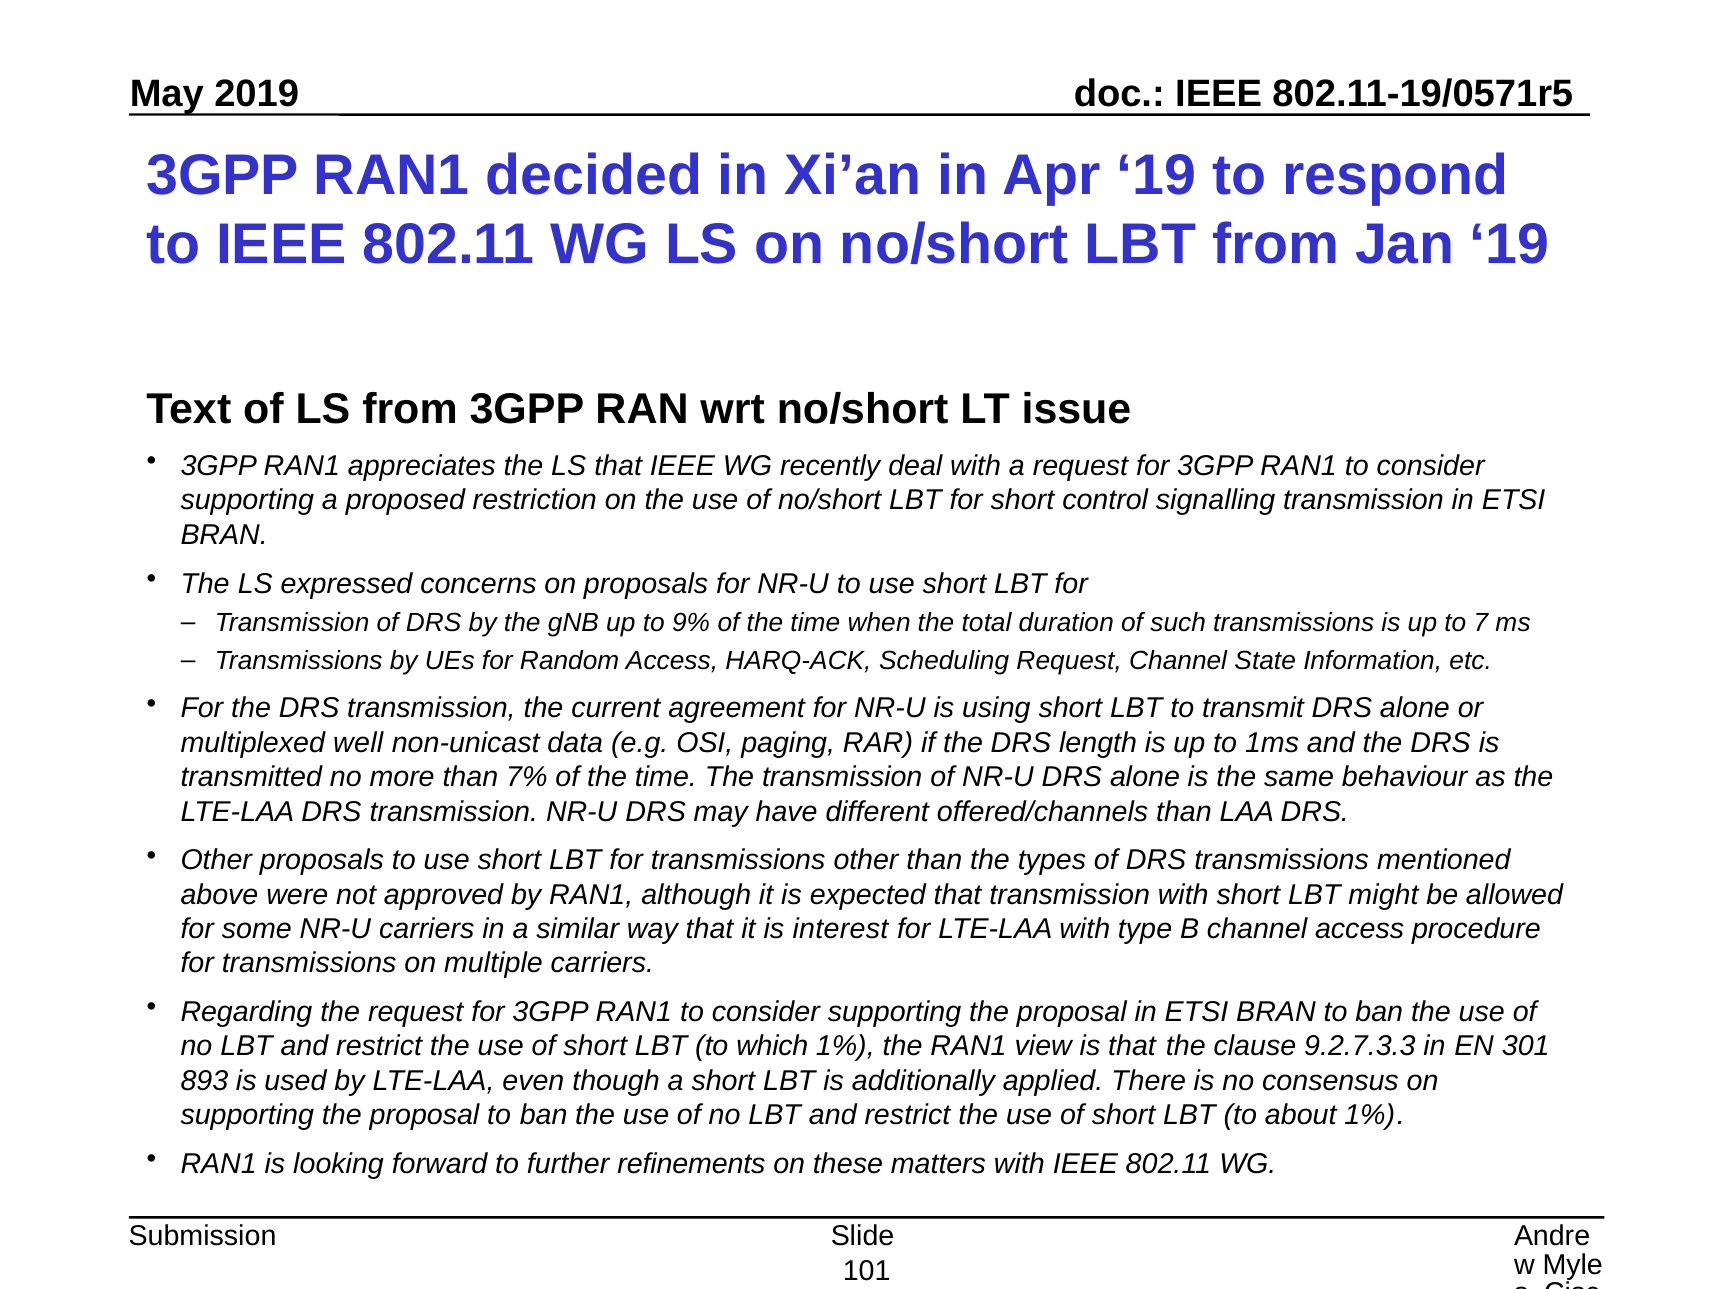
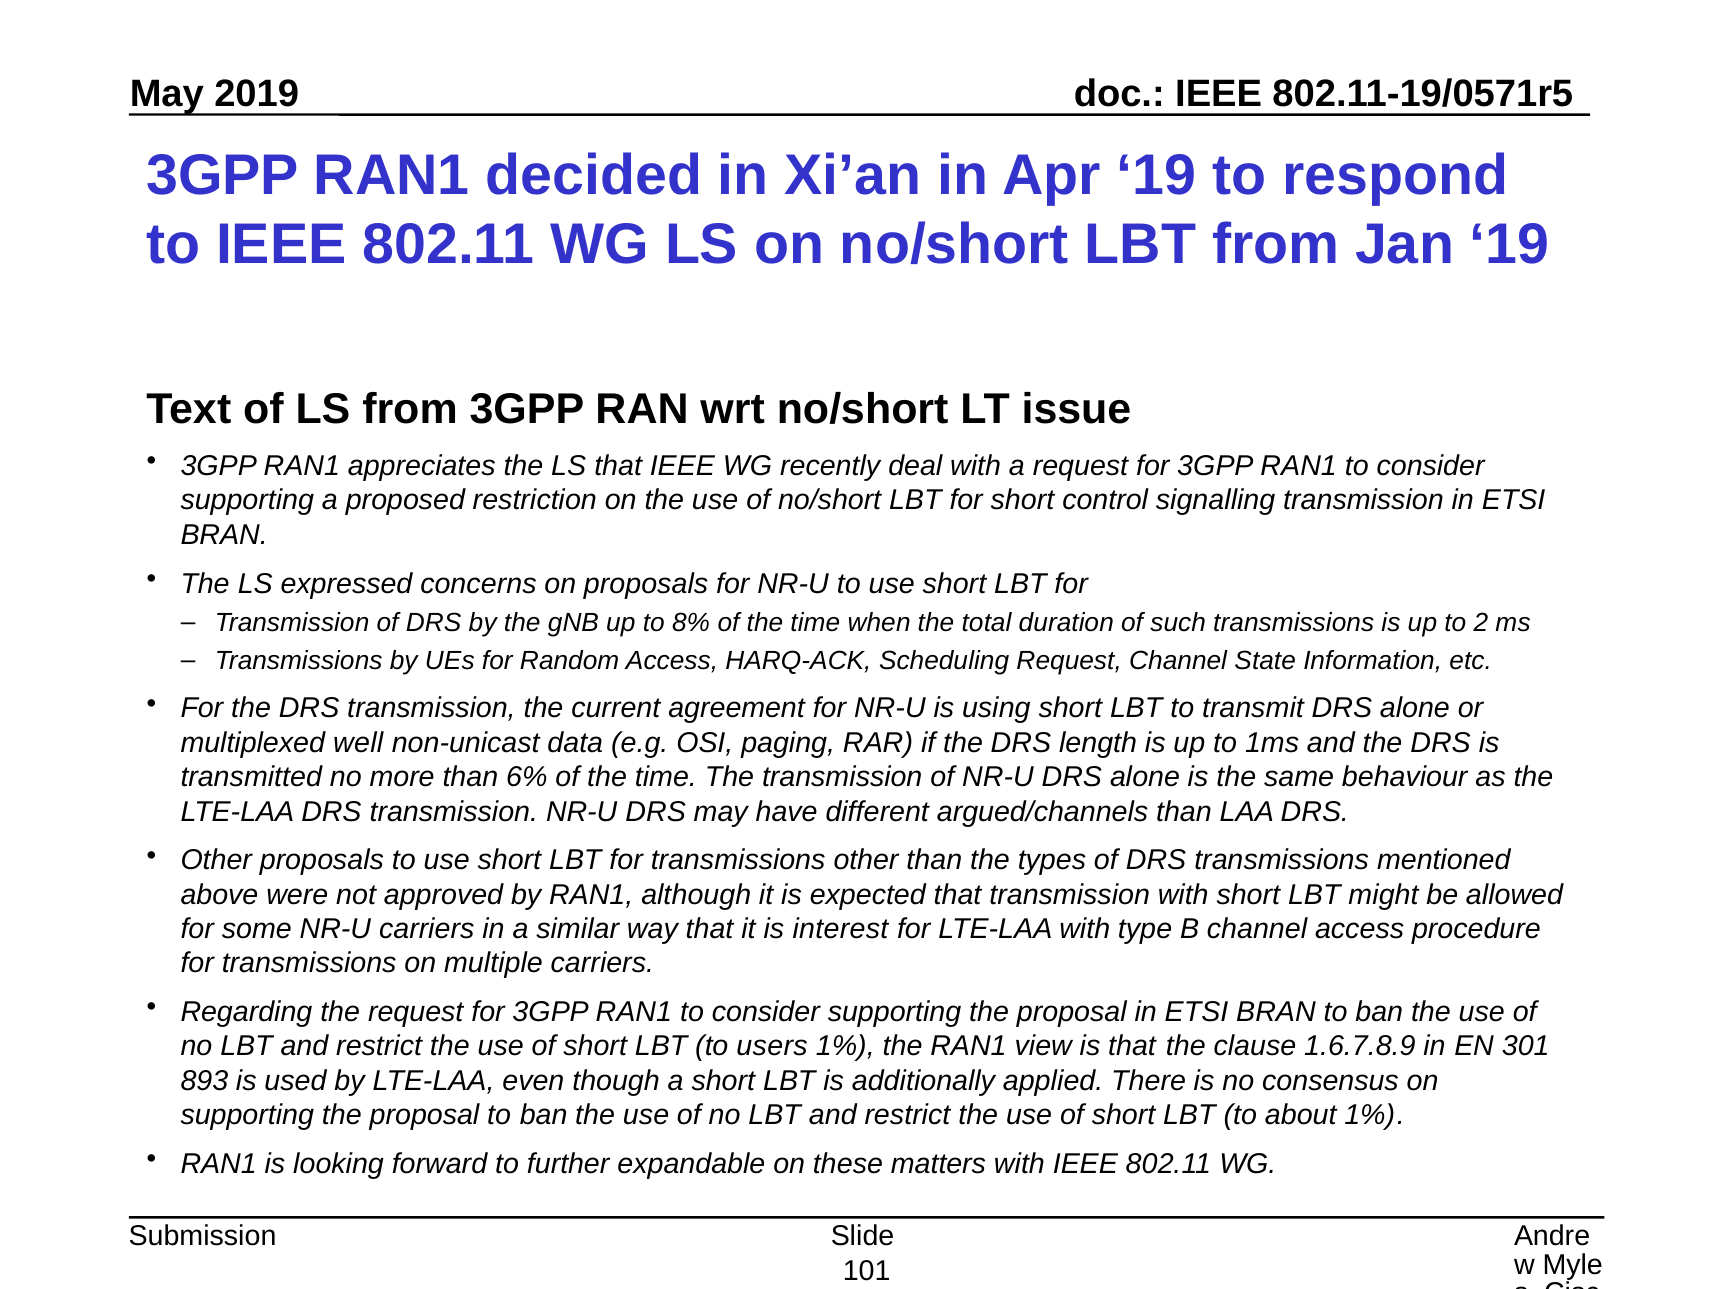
9%: 9% -> 8% (691, 623)
7: 7 -> 2 (1481, 623)
7%: 7% -> 6% (527, 777)
offered/channels: offered/channels -> argued/channels (1043, 812)
which: which -> users (772, 1047)
9.2.7.3.3: 9.2.7.3.3 -> 1.6.7.8.9 (1360, 1047)
refinements: refinements -> expandable (691, 1164)
